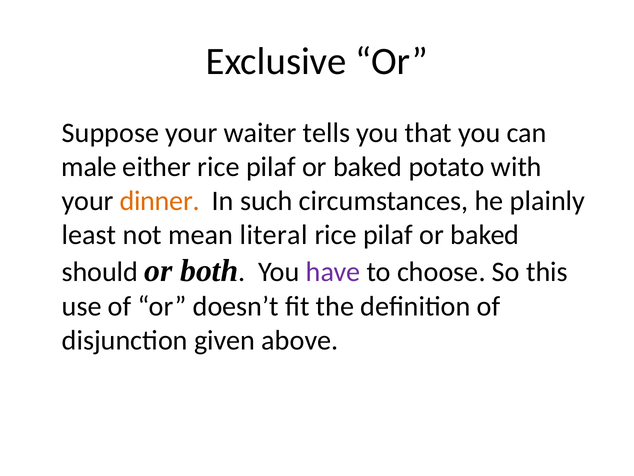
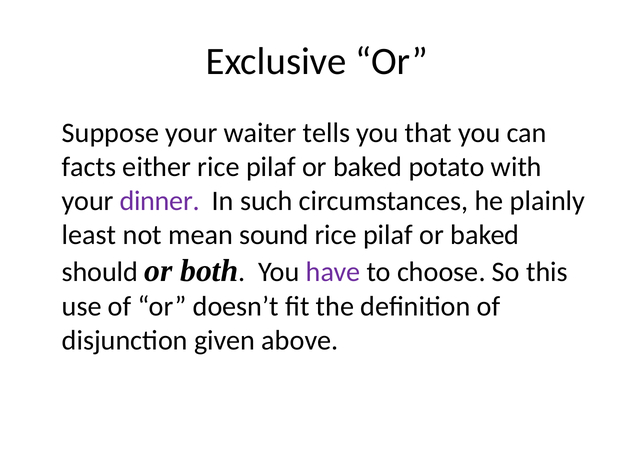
male: male -> facts (89, 167)
dinner colour: orange -> purple (160, 201)
literal: literal -> sound (274, 234)
